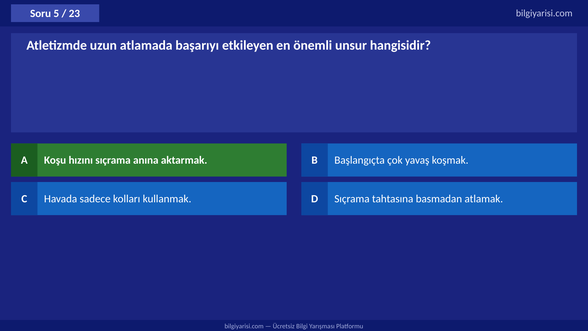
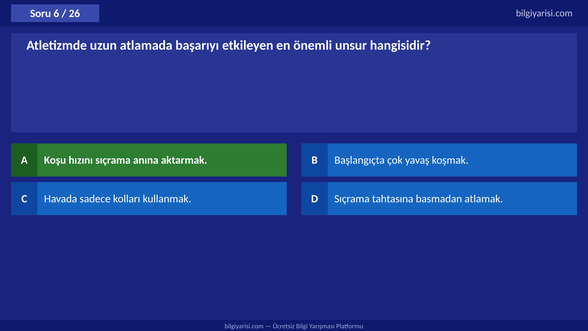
5: 5 -> 6 (56, 13)
23: 23 -> 26 (74, 13)
